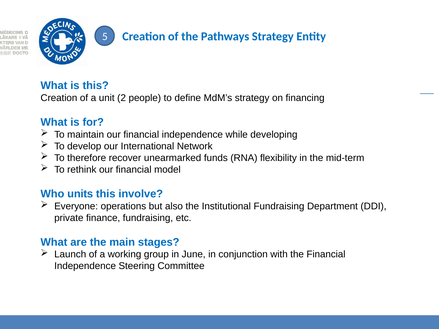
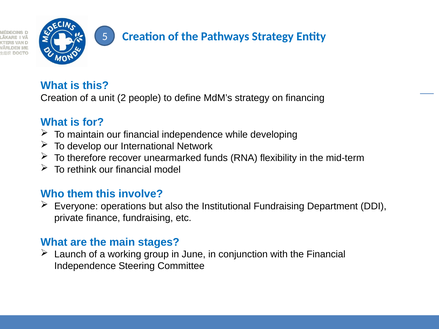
units: units -> them (80, 194)
